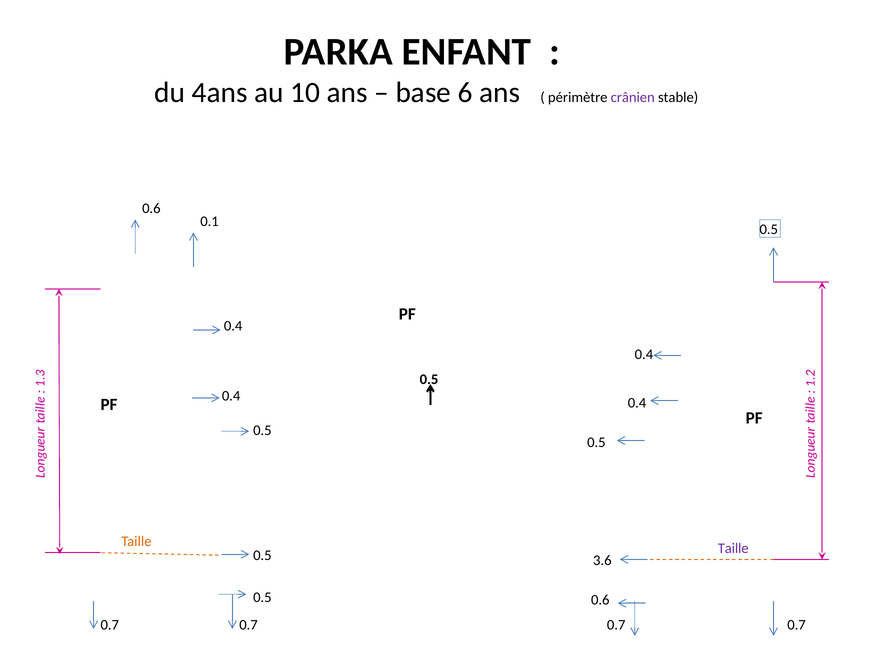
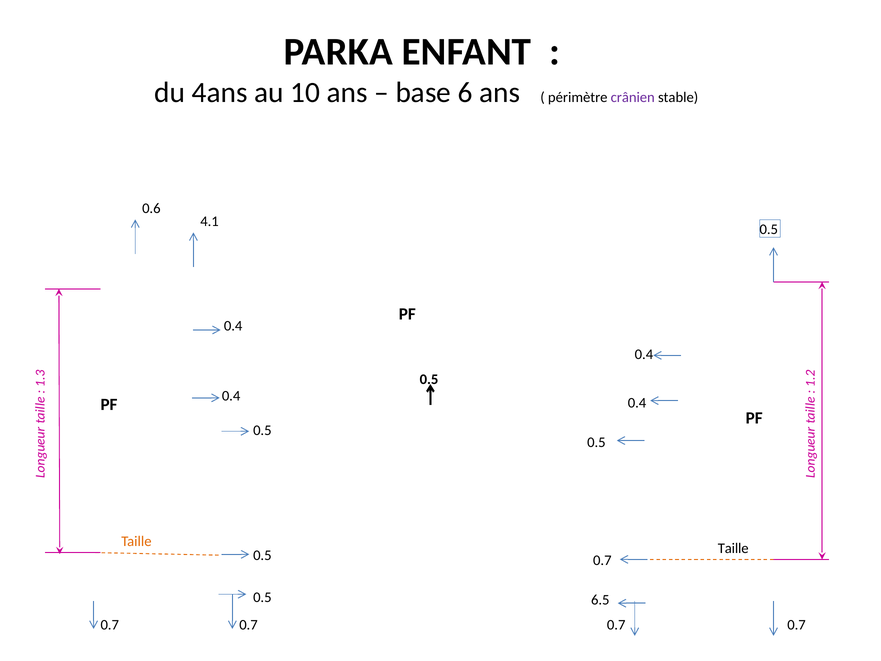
0.1: 0.1 -> 4.1 (210, 221)
Taille colour: purple -> black (733, 548)
3.6: 3.6 -> 0.7 (602, 560)
0.6: 0.6 -> 6.5 (600, 600)
